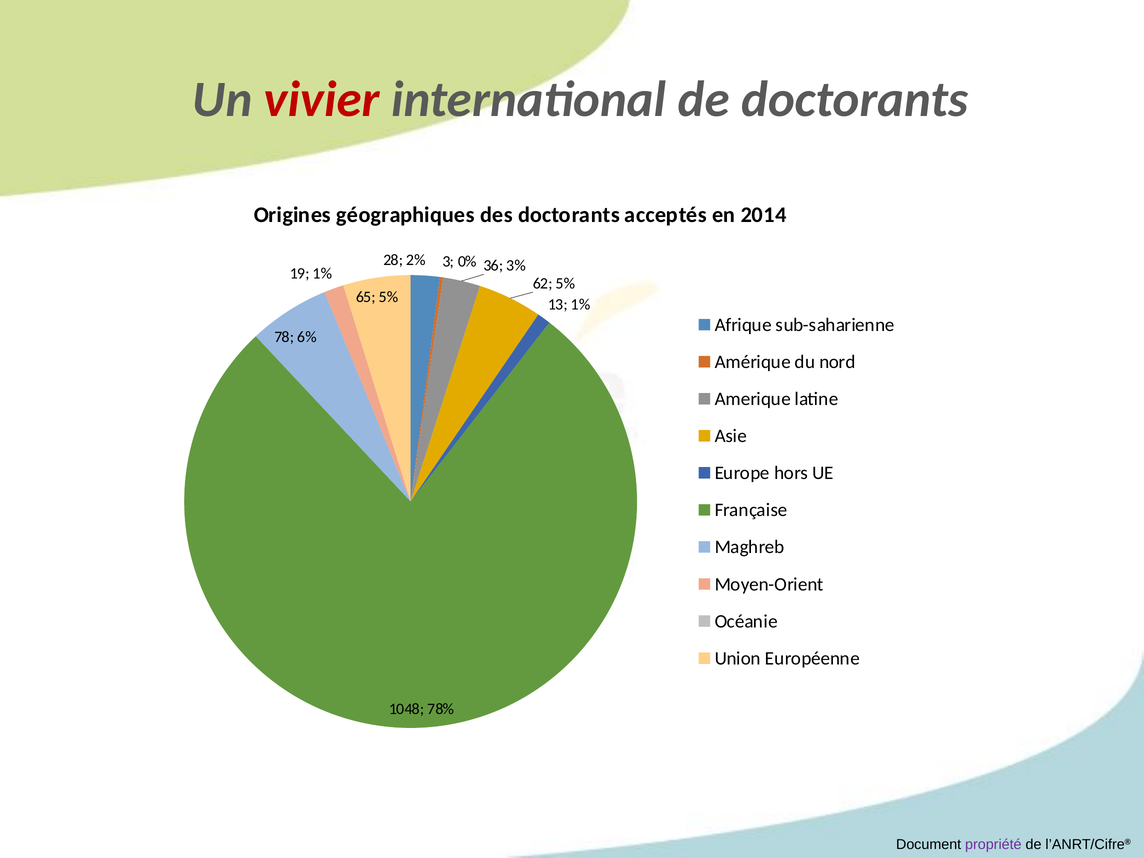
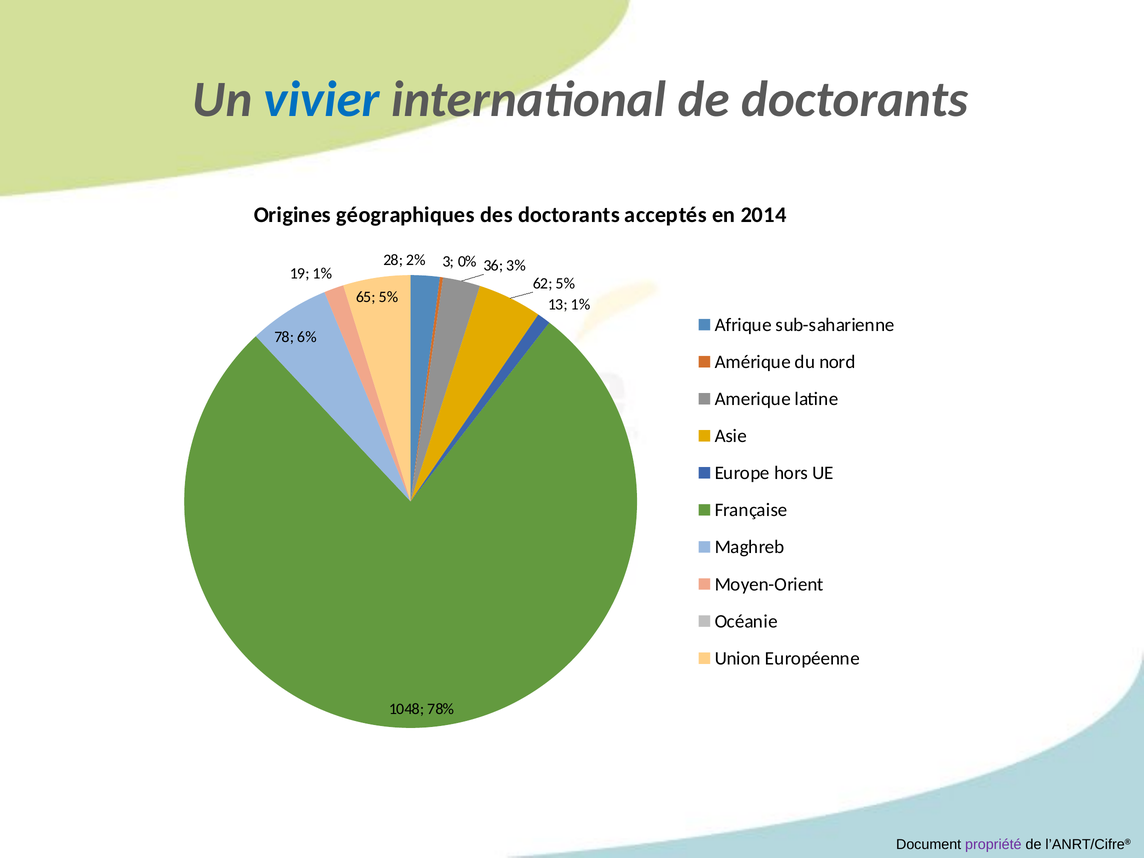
vivier colour: red -> blue (322, 99)
